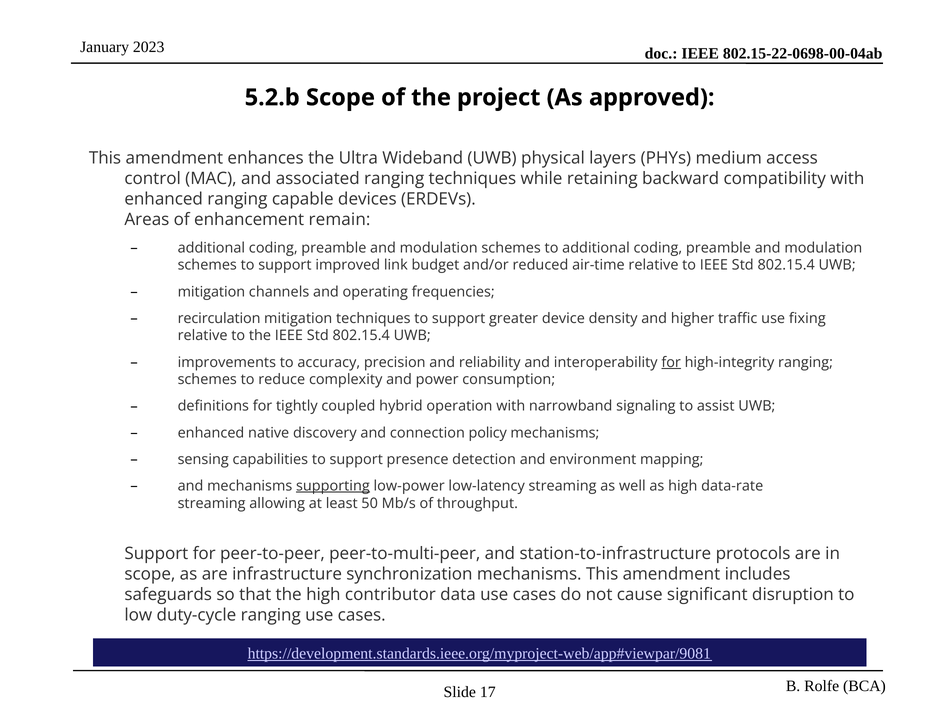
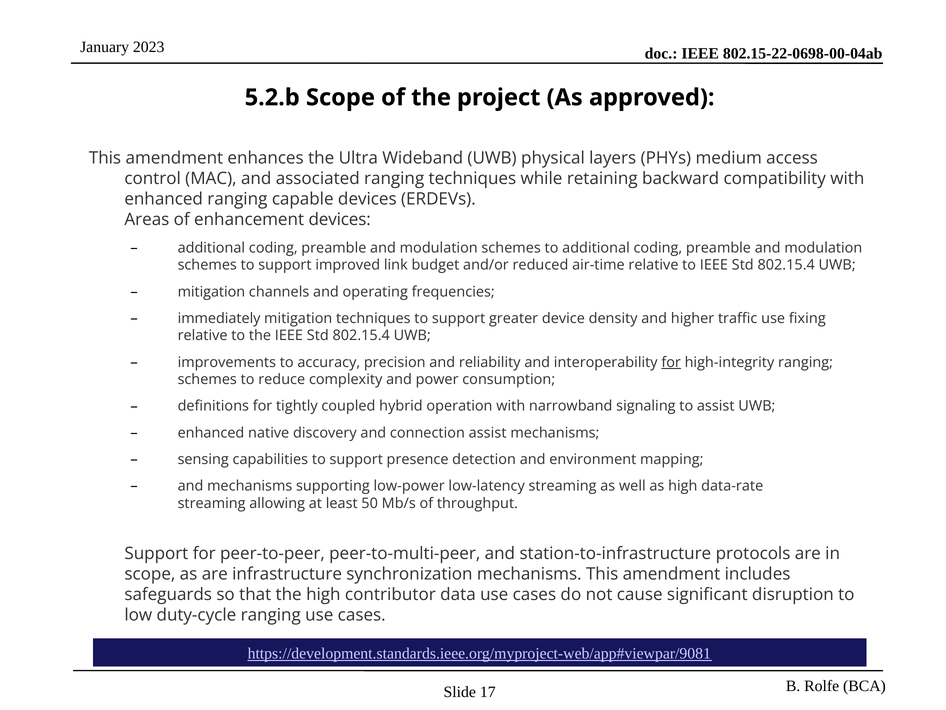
enhancement remain: remain -> devices (340, 220)
recirculation: recirculation -> immediately (219, 318)
connection policy: policy -> assist (488, 432)
supporting underline: present -> none (333, 486)
